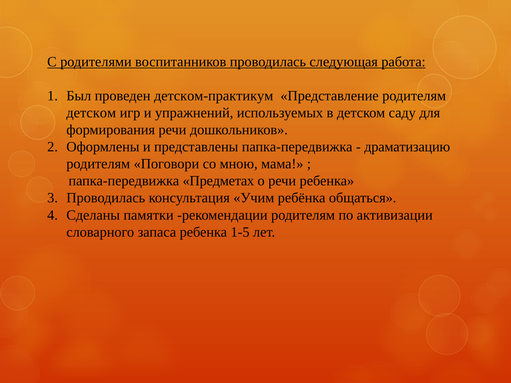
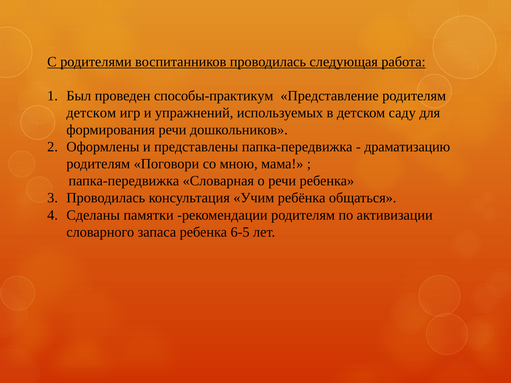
детском-практикум: детском-практикум -> способы-практикум (214, 96)
Предметах: Предметах -> Словарная (218, 181)
1-5: 1-5 -> 6-5 (240, 232)
